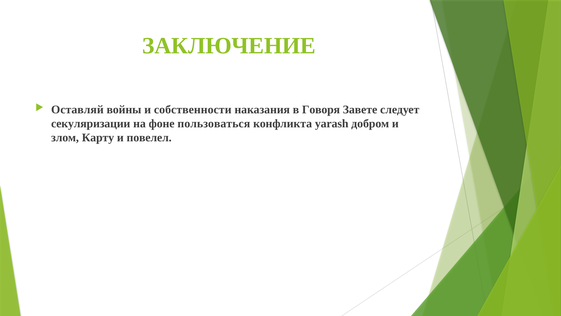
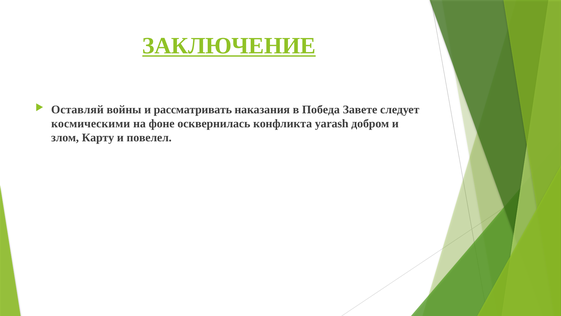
ЗАКЛЮЧЕНИЕ underline: none -> present (229, 46)
собственности: собственности -> рассматривать (193, 109)
Говоря: Говоря -> Победа (321, 109)
секуляризации: секуляризации -> космическими (91, 123)
пользоваться: пользоваться -> осквернилась (214, 123)
